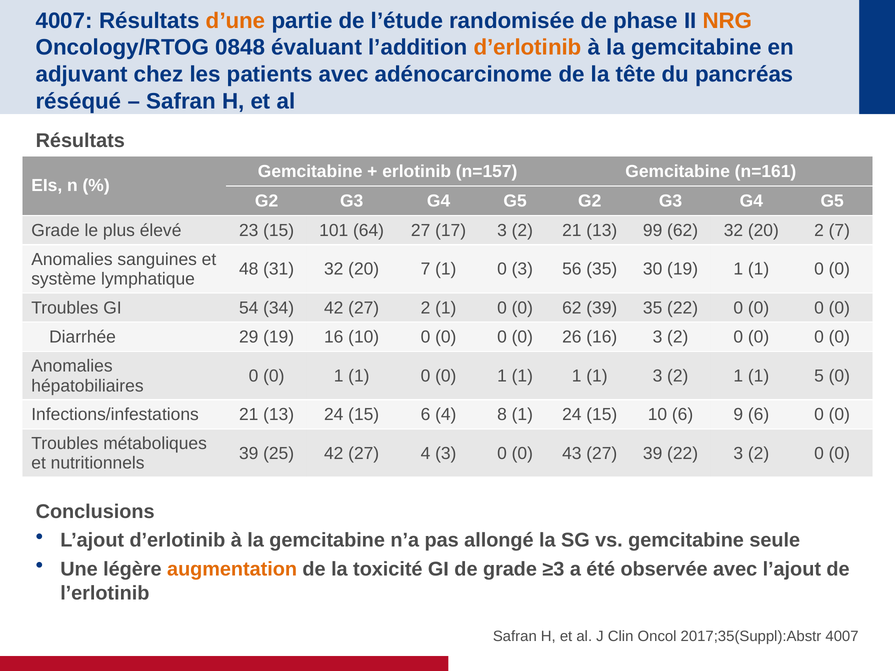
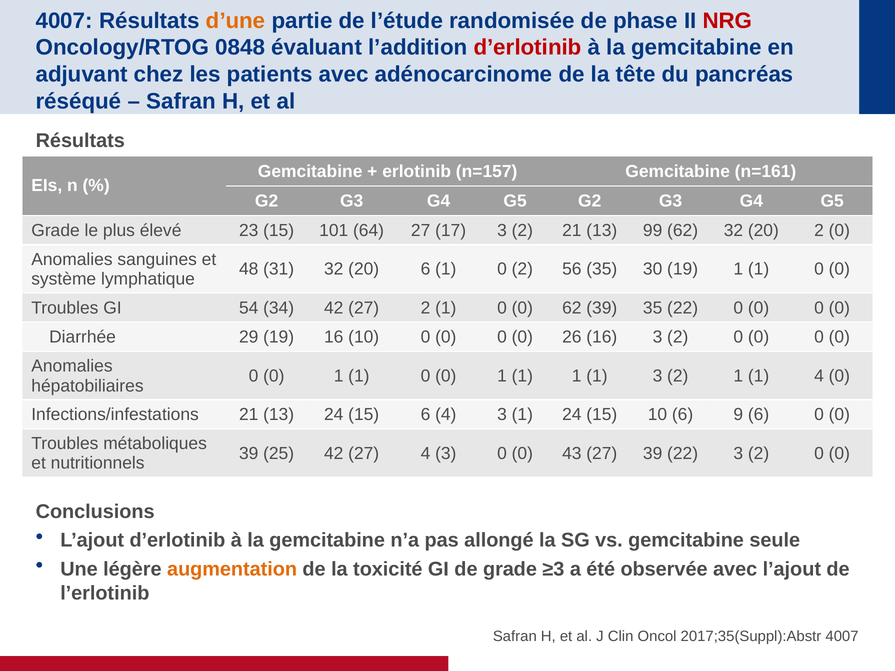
NRG colour: orange -> red (728, 21)
d’erlotinib colour: orange -> red (528, 47)
20 2 7: 7 -> 0 (839, 230)
20 7: 7 -> 6 (426, 269)
0 3: 3 -> 2 (522, 269)
1 5: 5 -> 4 (819, 376)
6 4 8: 8 -> 3 (502, 415)
